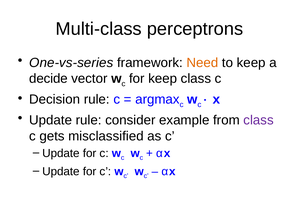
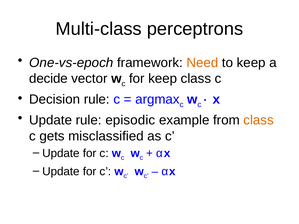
One-vs-series: One-vs-series -> One-vs-epoch (71, 63)
consider: consider -> episodic (130, 120)
class colour: purple -> orange (259, 120)
